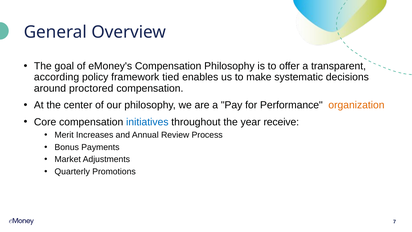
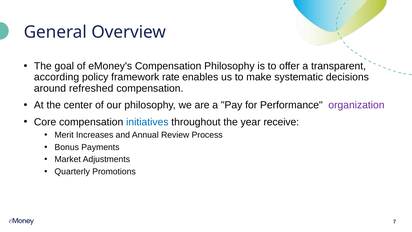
tied: tied -> rate (171, 77)
proctored: proctored -> refreshed (91, 88)
organization colour: orange -> purple (356, 105)
